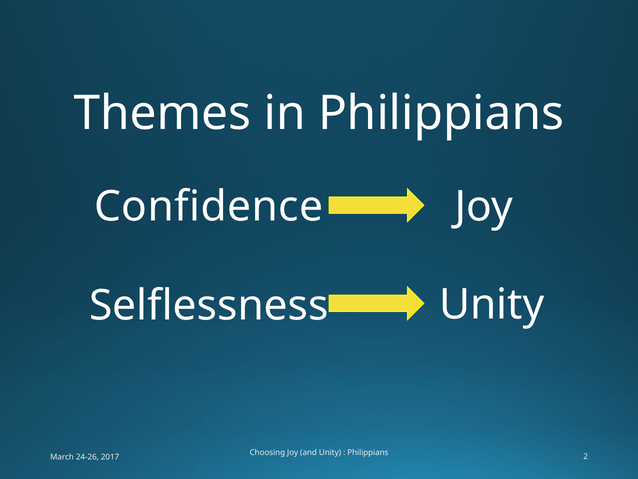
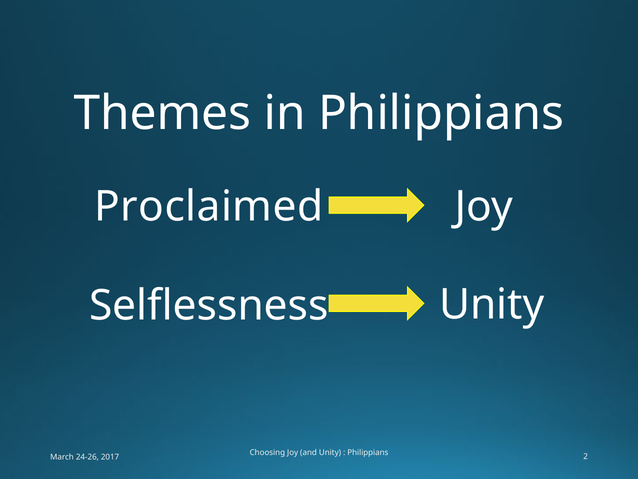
Confidence: Confidence -> Proclaimed (209, 206)
